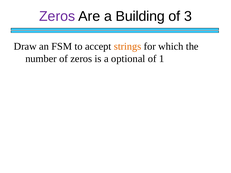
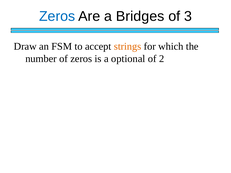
Zeros colour: purple -> blue (57, 16)
Building: Building -> Bridges (140, 16)
1: 1 -> 2 (162, 59)
